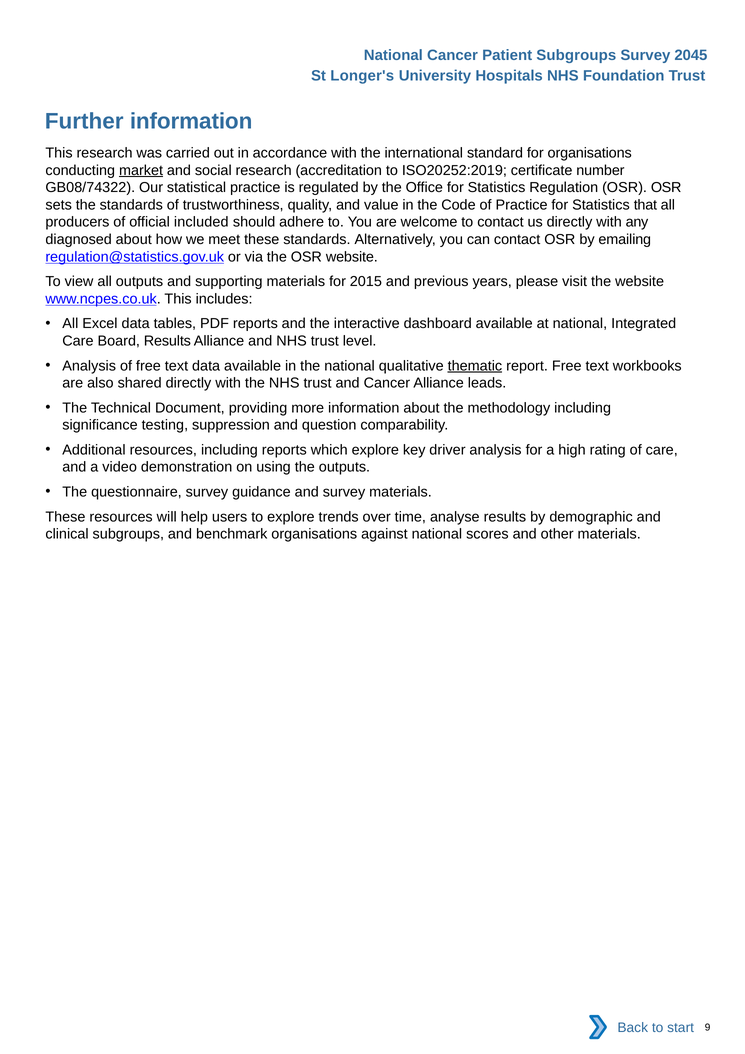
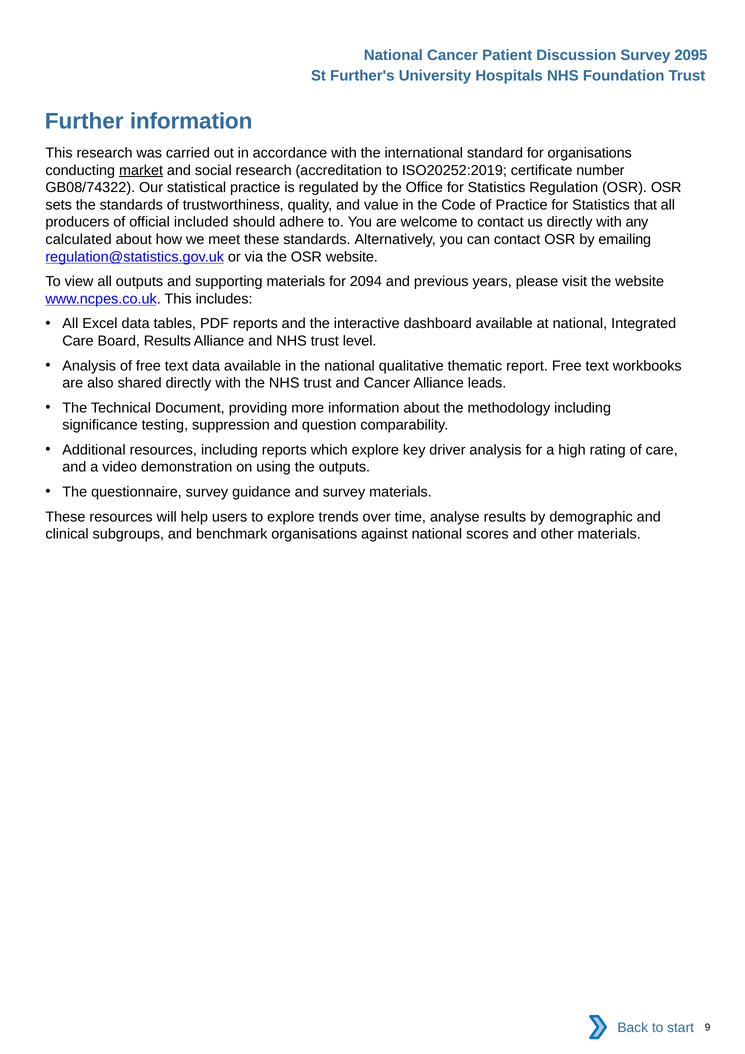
Patient Subgroups: Subgroups -> Discussion (576, 56)
2045: 2045 -> 2095 (691, 56)
Longer's: Longer's -> Further's (362, 76)
diagnosed: diagnosed -> calculated (79, 240)
2015: 2015 -> 2094 (366, 282)
thematic underline: present -> none (475, 366)
